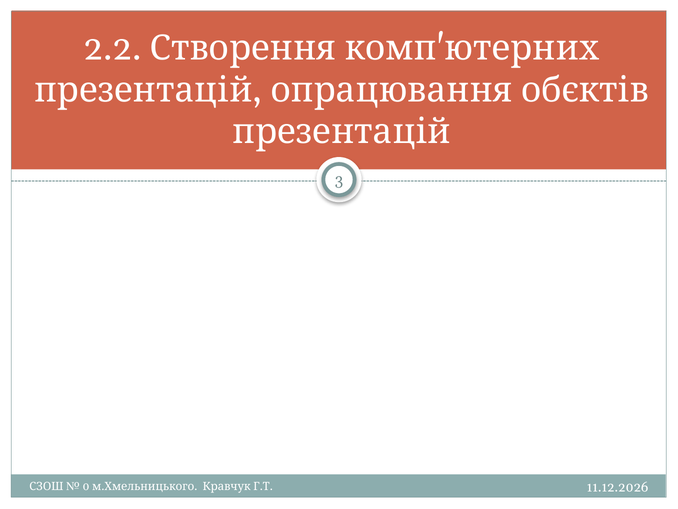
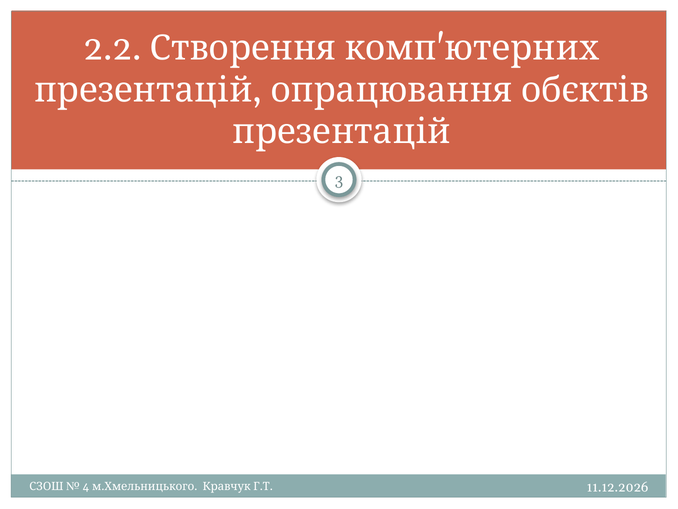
0: 0 -> 4 (86, 486)
